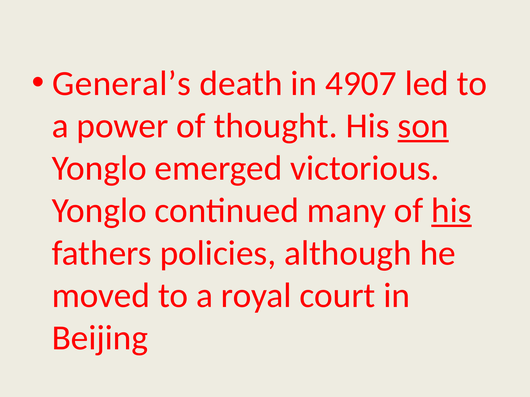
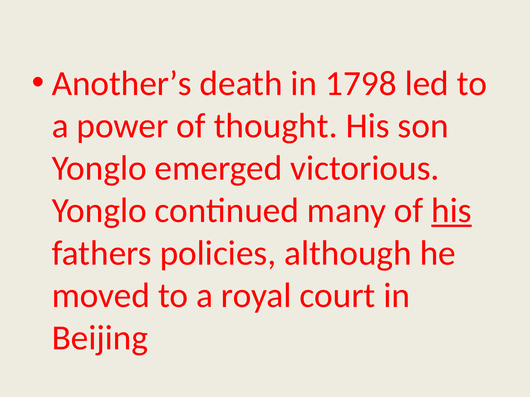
General’s: General’s -> Another’s (122, 84)
4907: 4907 -> 1798 (361, 84)
son underline: present -> none (423, 126)
